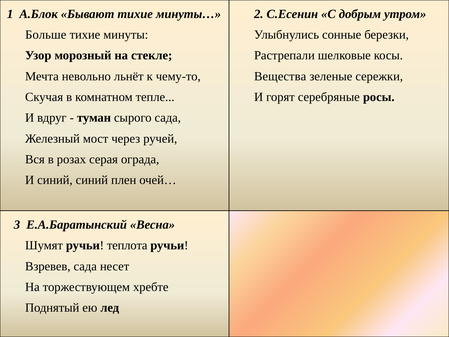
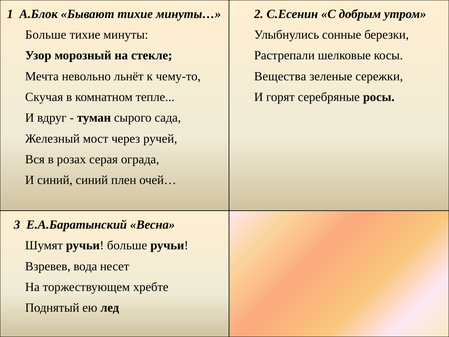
ручьи теплота: теплота -> больше (127, 245)
Взревев сада: сада -> вода (85, 266)
